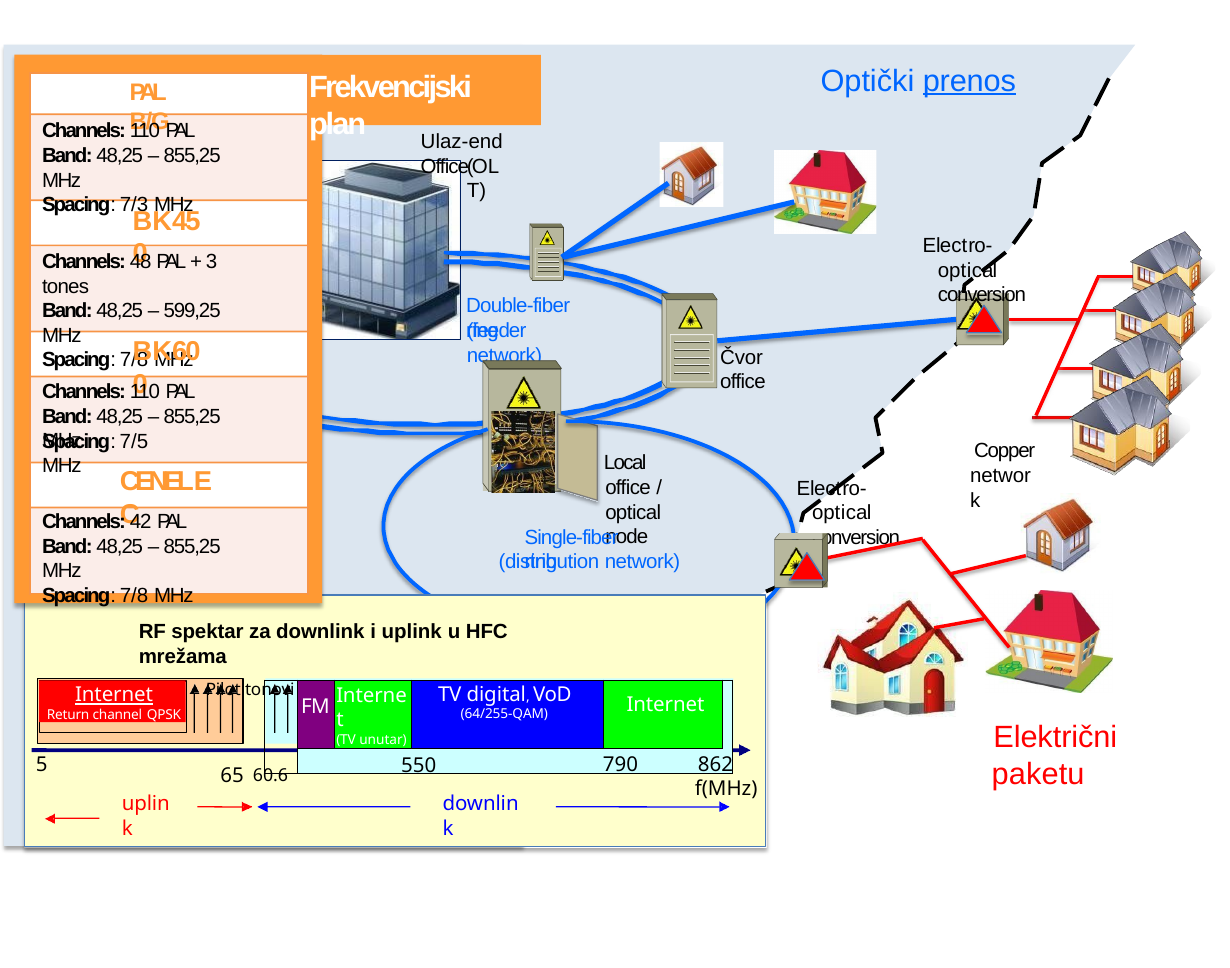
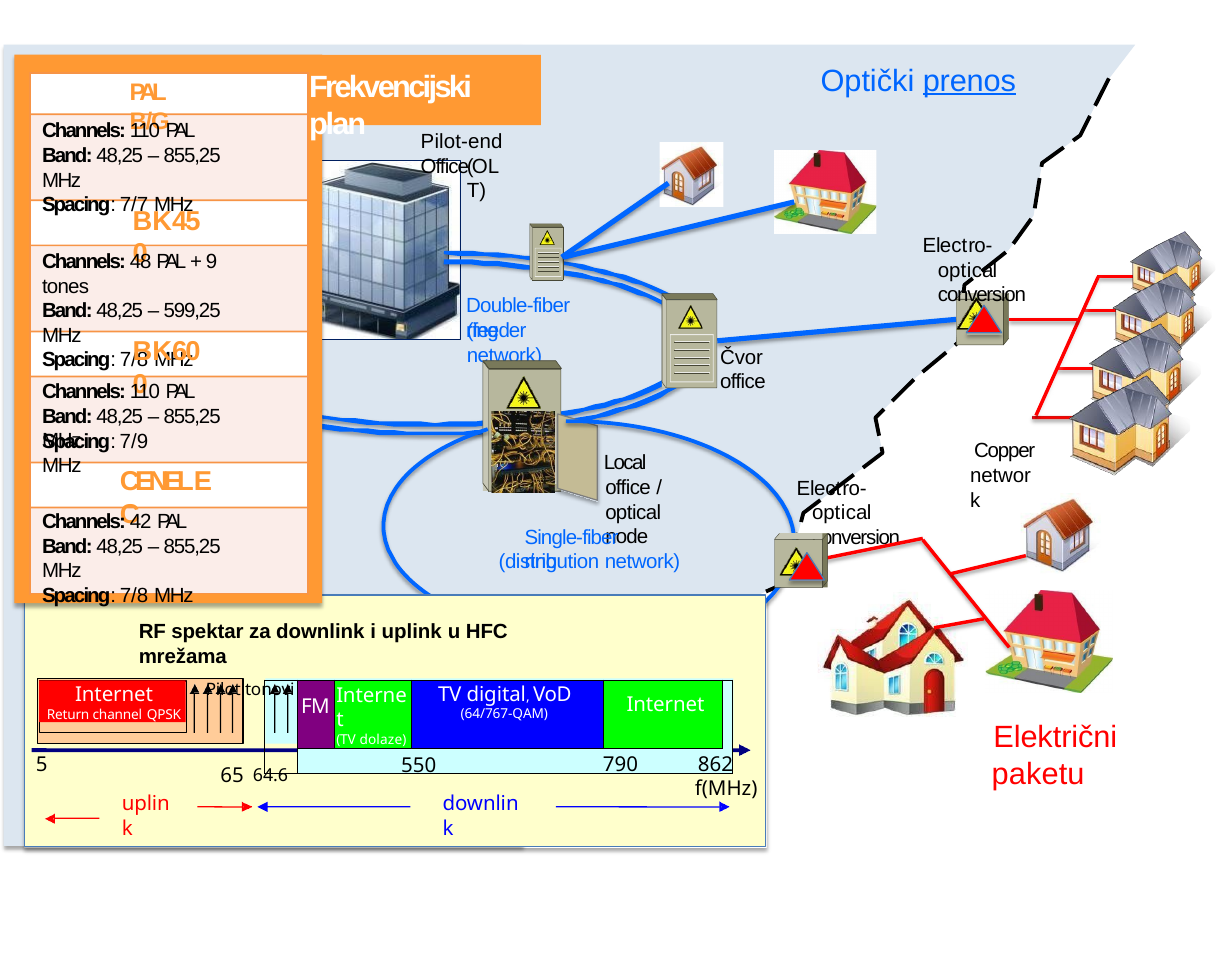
Ulaz-end: Ulaz-end -> Pilot-end (462, 142)
7/3: 7/3 -> 7/7 (134, 205)
3: 3 -> 9 (212, 262)
7/5: 7/5 -> 7/9 (134, 442)
Internet underline: present -> none (114, 696)
64/255-QAM: 64/255-QAM -> 64/767-QAM (504, 715)
unutar: unutar -> dolaze (383, 741)
60.6: 60.6 -> 64.6 (270, 776)
